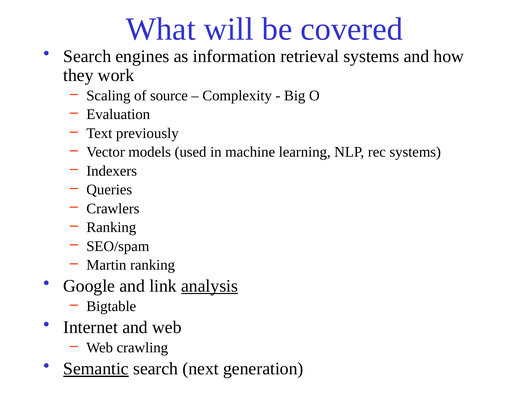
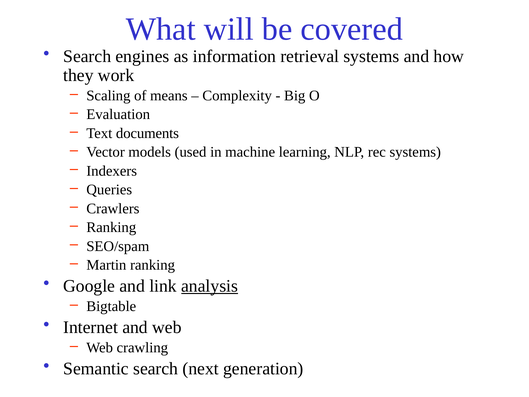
source: source -> means (169, 96)
previously: previously -> documents (147, 133)
Semantic underline: present -> none (96, 369)
